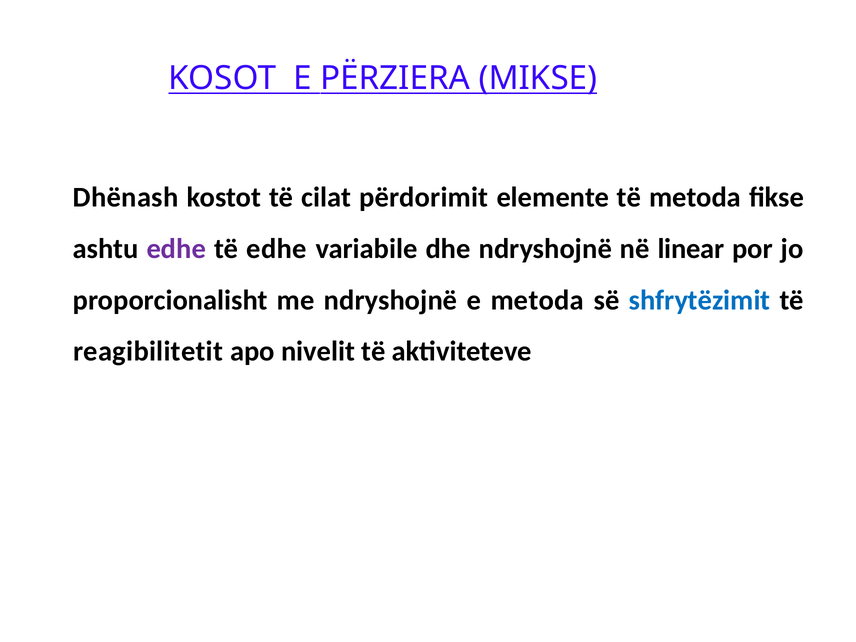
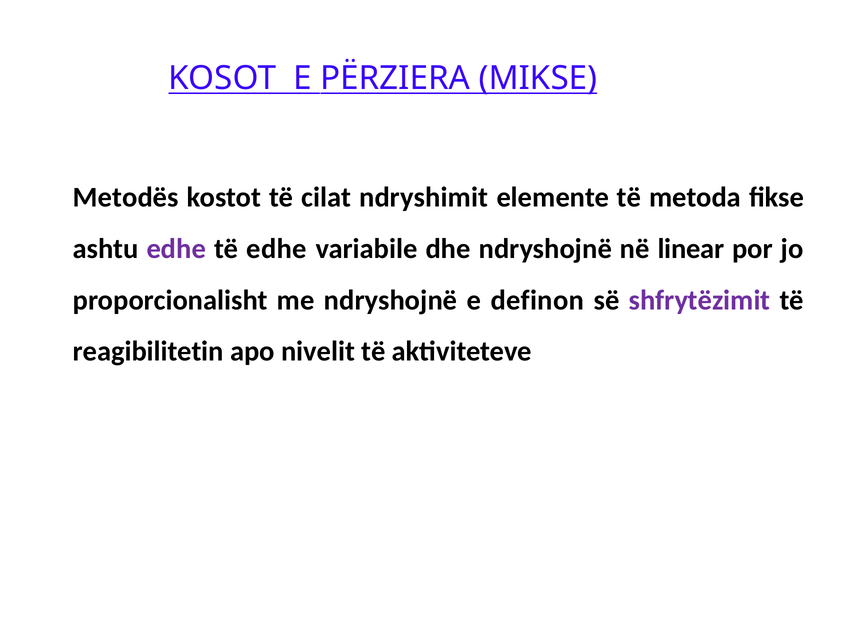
Dhënash: Dhënash -> Metodës (126, 197)
përdorimit: përdorimit -> ndryshimit (424, 197)
e metoda: metoda -> definon (537, 300)
shfrytëzimit colour: blue -> purple (700, 300)
reagibilitetit: reagibilitetit -> reagibilitetin (148, 352)
